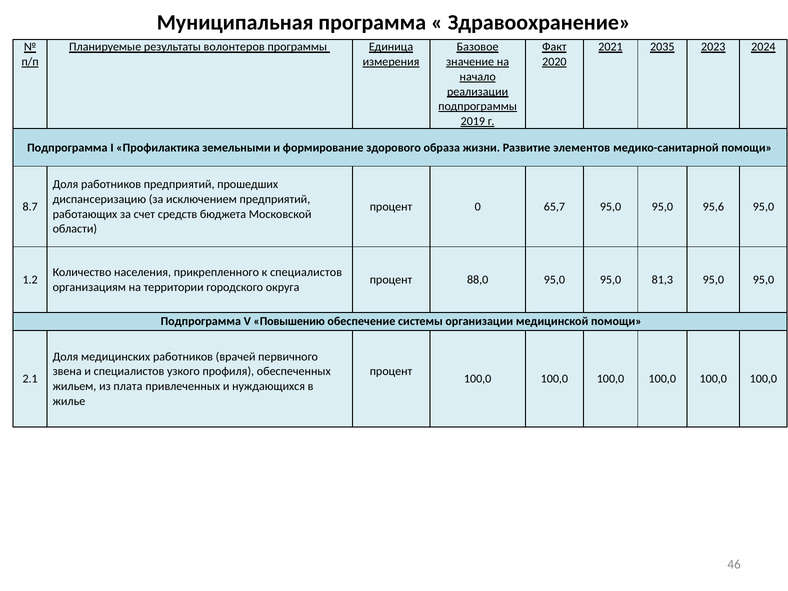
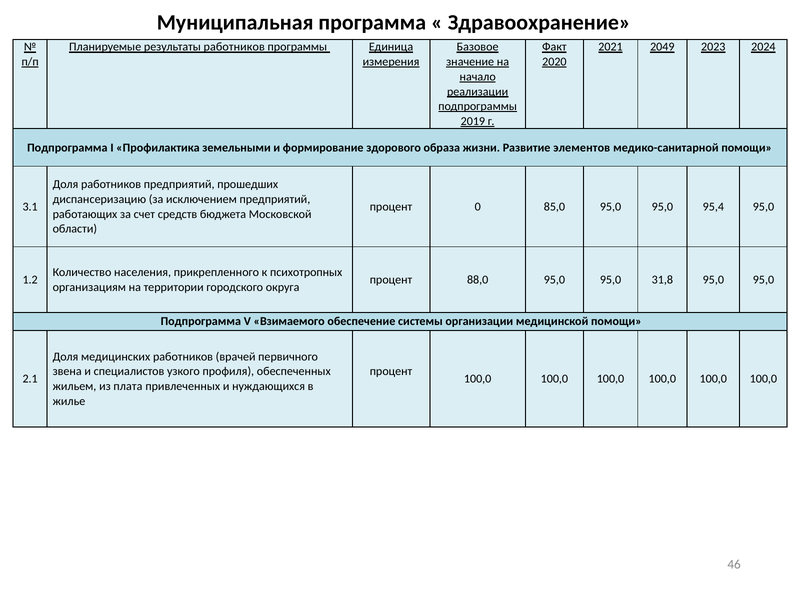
результаты волонтеров: волонтеров -> работников (234, 47)
2035: 2035 -> 2049 (662, 47)
8.7: 8.7 -> 3.1 (30, 207)
65,7: 65,7 -> 85,0 (554, 207)
95,6: 95,6 -> 95,4 (713, 207)
к специалистов: специалистов -> психотропных (306, 272)
81,3: 81,3 -> 31,8 (662, 280)
Повышению: Повышению -> Взимаемого (289, 322)
